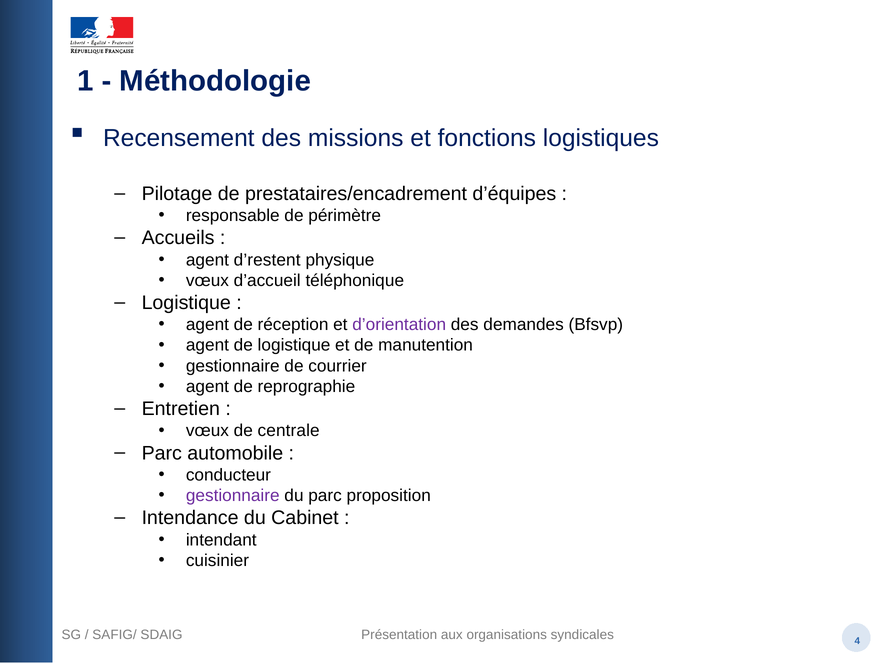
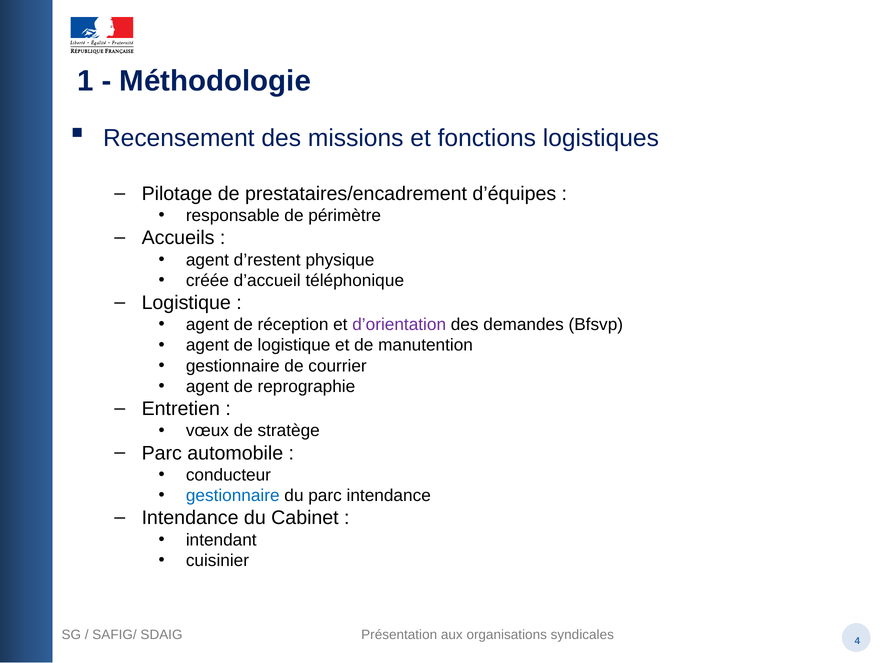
vœux: vœux -> créée (207, 280)
centrale: centrale -> stratège (289, 431)
gestionnaire colour: purple -> blue (233, 496)
parc proposition: proposition -> intendance (389, 496)
